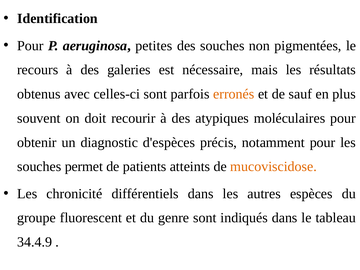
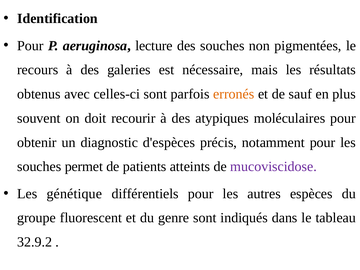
petites: petites -> lecture (154, 46)
mucoviscidose colour: orange -> purple (274, 167)
chronicité: chronicité -> génétique (74, 194)
différentiels dans: dans -> pour (201, 194)
34.4.9: 34.4.9 -> 32.9.2 (35, 242)
